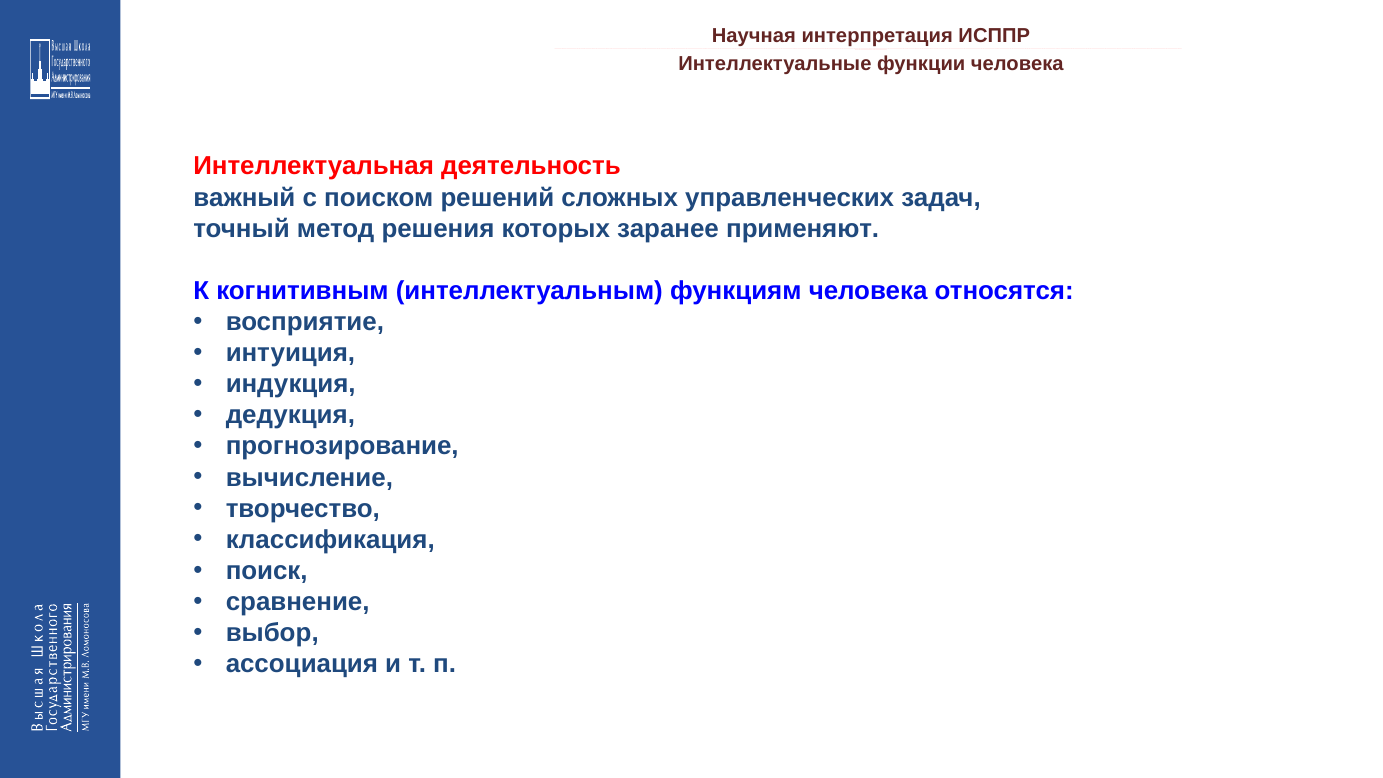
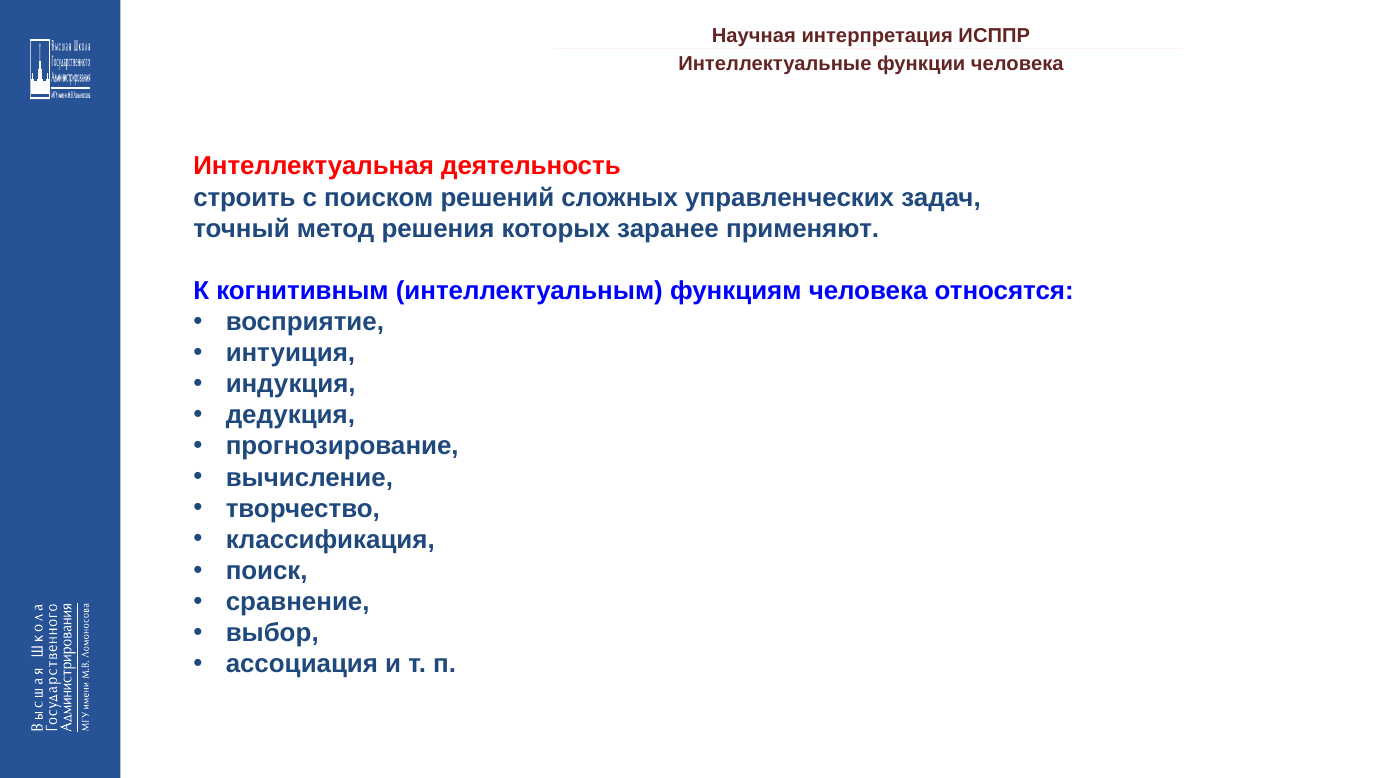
важный: важный -> строить (244, 197)
